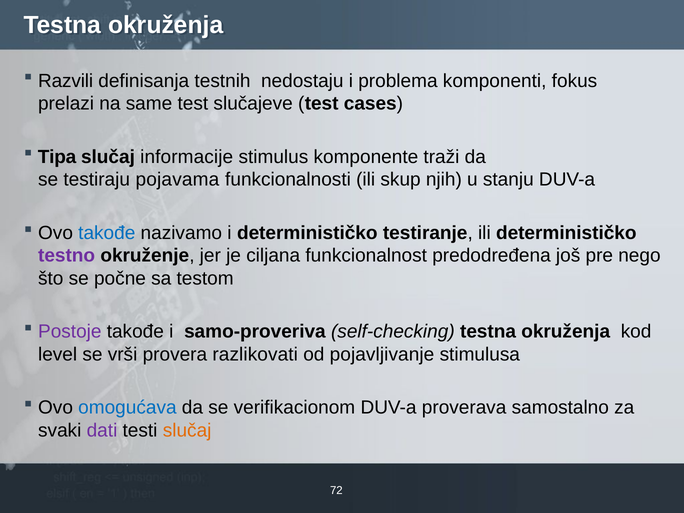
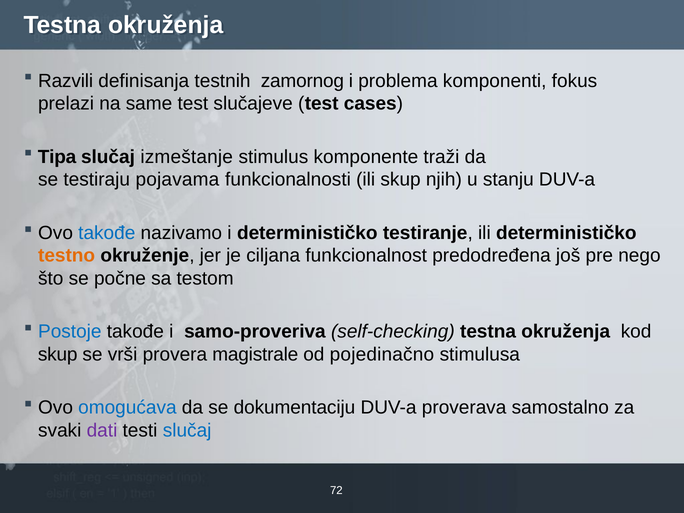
nedostaju: nedostaju -> zamornog (302, 81)
informacije: informacije -> izmeštanje (187, 157)
testno colour: purple -> orange (67, 256)
Postoje colour: purple -> blue (70, 332)
level: level -> skup (58, 354)
razlikovati: razlikovati -> magistrale (255, 354)
pojavljivanje: pojavljivanje -> pojedinačno (382, 354)
verifikacionom: verifikacionom -> dokumentaciju (294, 408)
slučaj colour: orange -> blue (187, 430)
